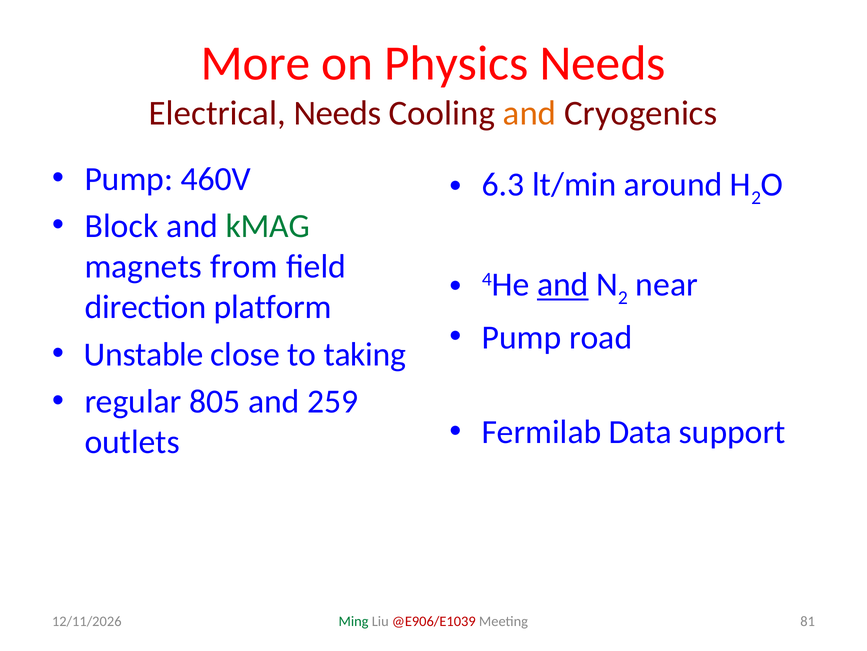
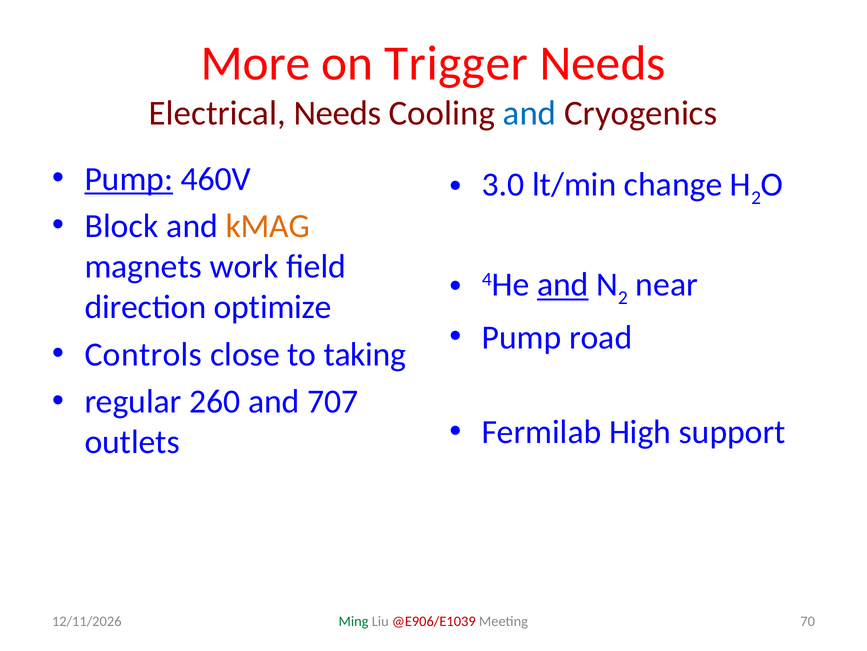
Physics: Physics -> Trigger (456, 63)
and colour: orange -> blue (530, 113)
Pump underline: none -> present (129, 179)
6.3: 6.3 -> 3.0 (503, 184)
around: around -> change (673, 184)
kMAG colour: green -> orange (268, 226)
from: from -> work (244, 266)
platform: platform -> optimize (273, 307)
Unstable: Unstable -> Controls (143, 354)
805: 805 -> 260 (215, 401)
259: 259 -> 707 (333, 401)
Data: Data -> High (640, 432)
81: 81 -> 70 (808, 621)
